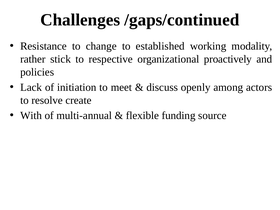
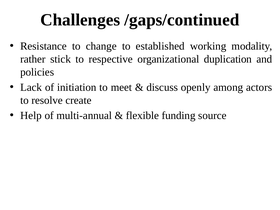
proactively: proactively -> duplication (228, 59)
With: With -> Help (31, 116)
